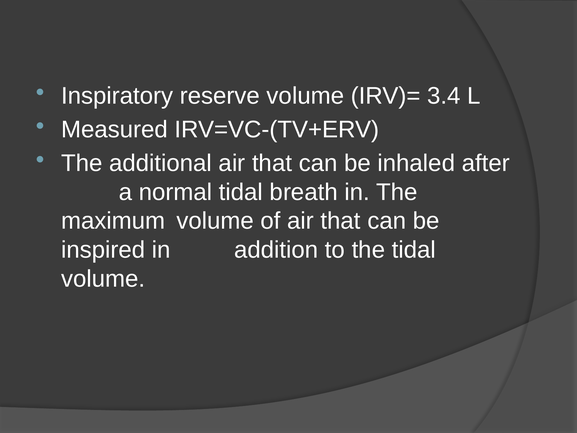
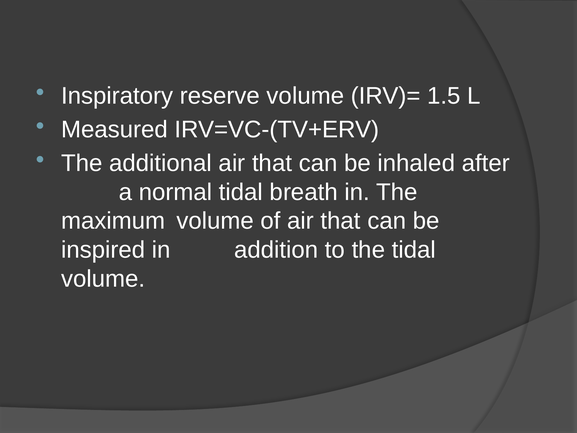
3.4: 3.4 -> 1.5 (444, 96)
